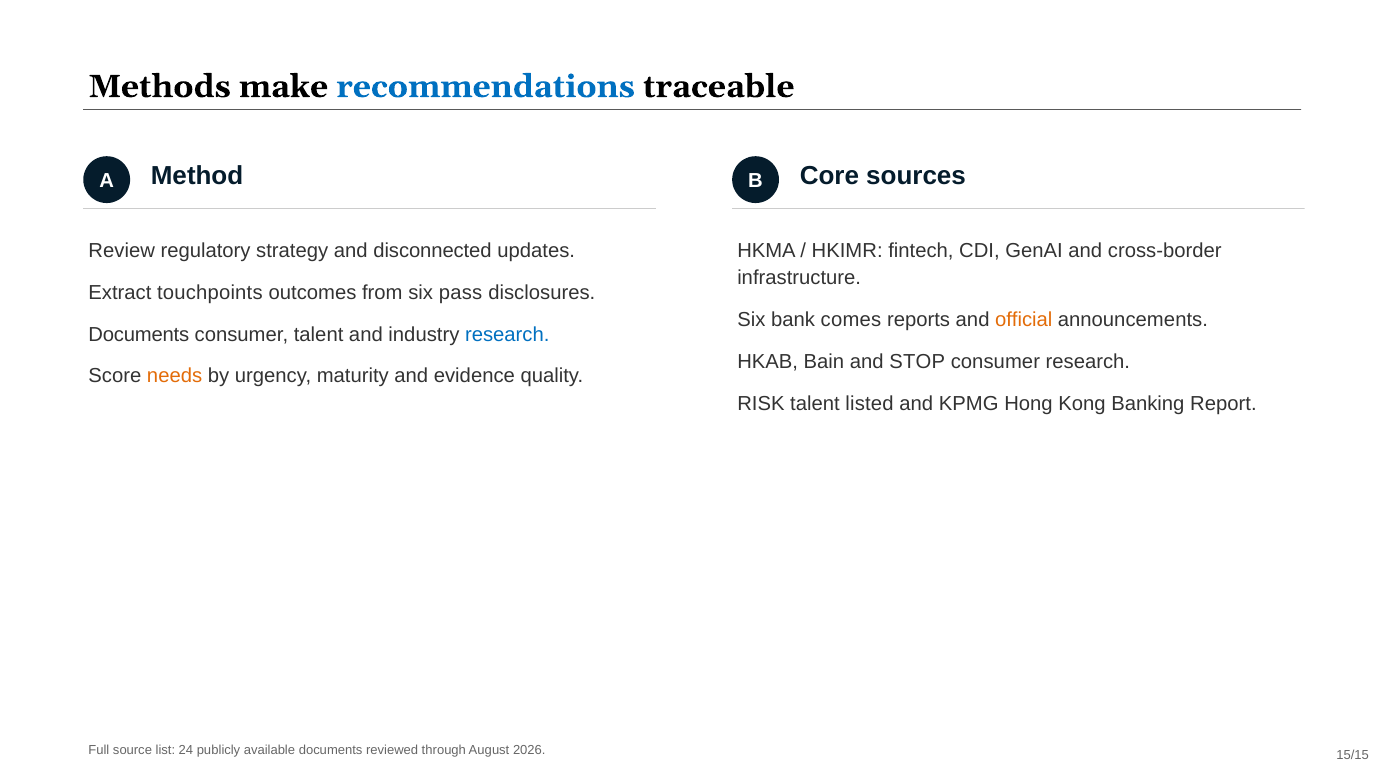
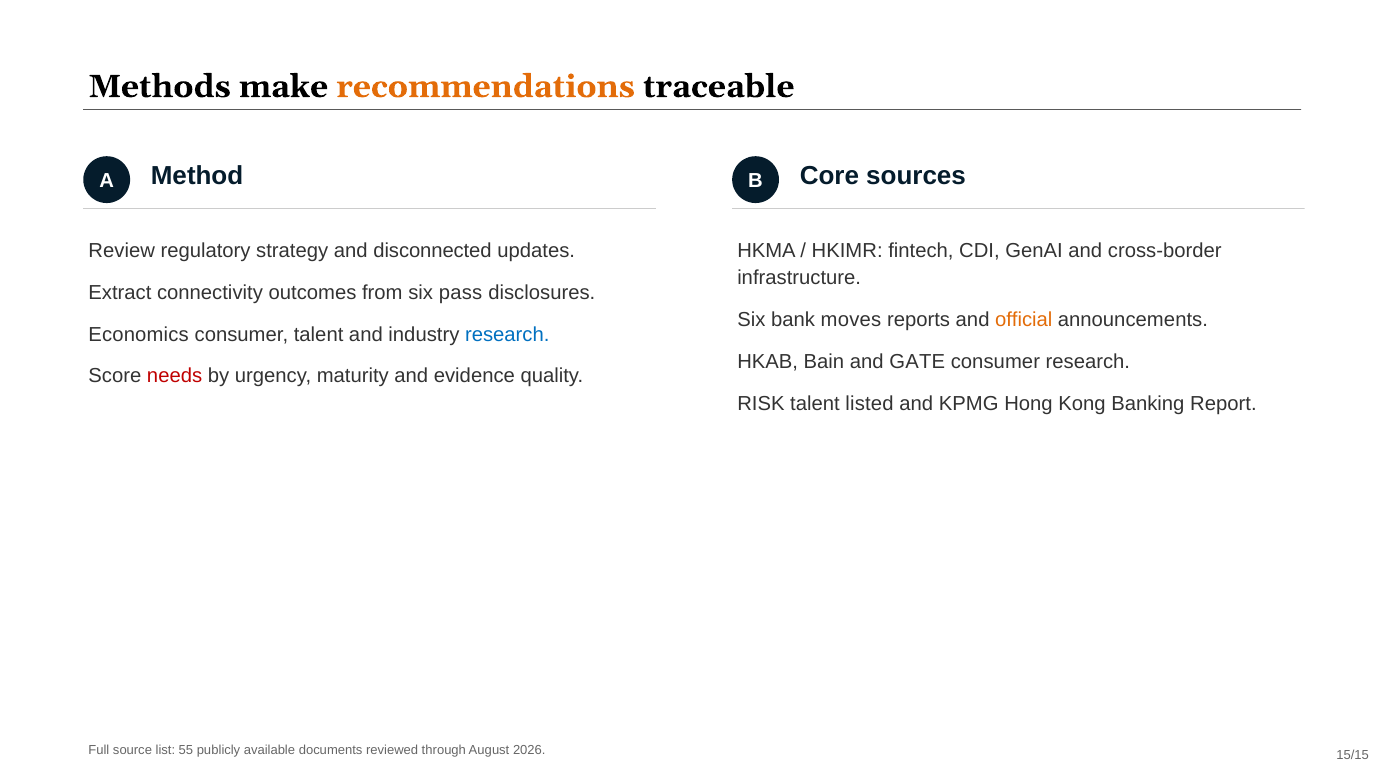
recommendations colour: blue -> orange (486, 86)
touchpoints: touchpoints -> connectivity (210, 293)
comes: comes -> moves (851, 320)
Documents: Documents -> Economics (139, 334)
STOP: STOP -> GATE (917, 362)
needs colour: orange -> red (175, 376)
24: 24 -> 55 (186, 750)
